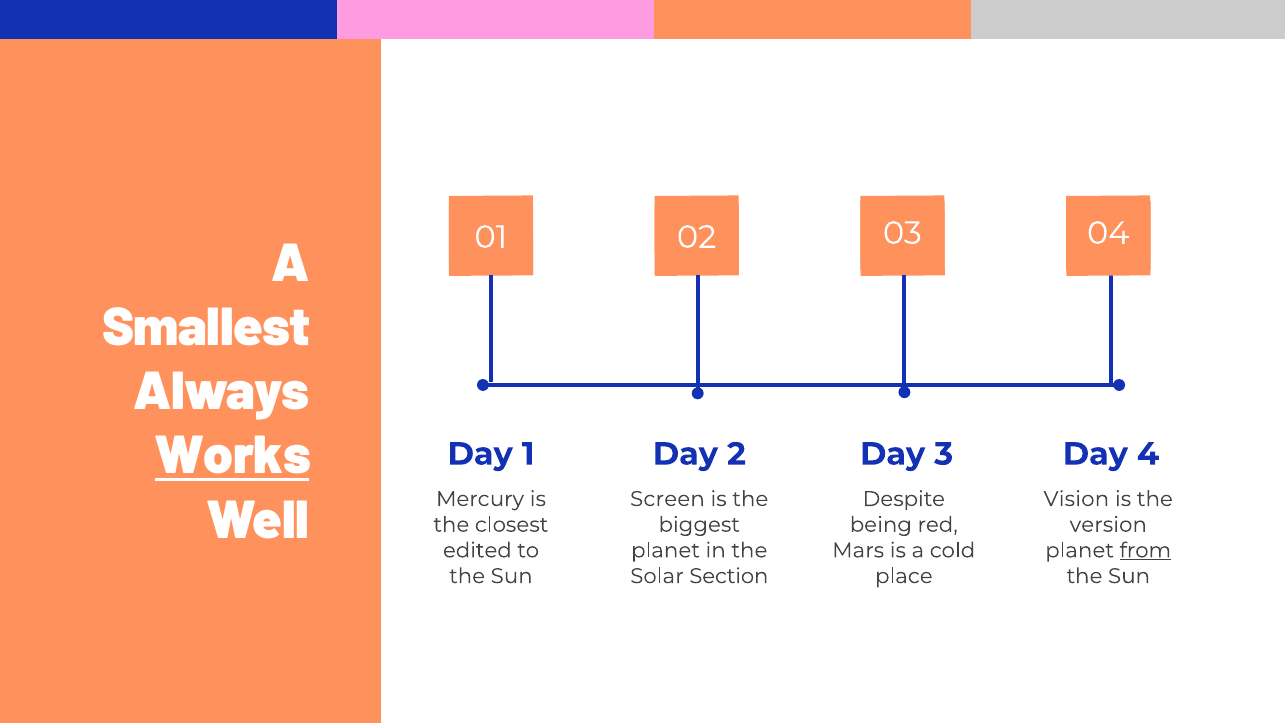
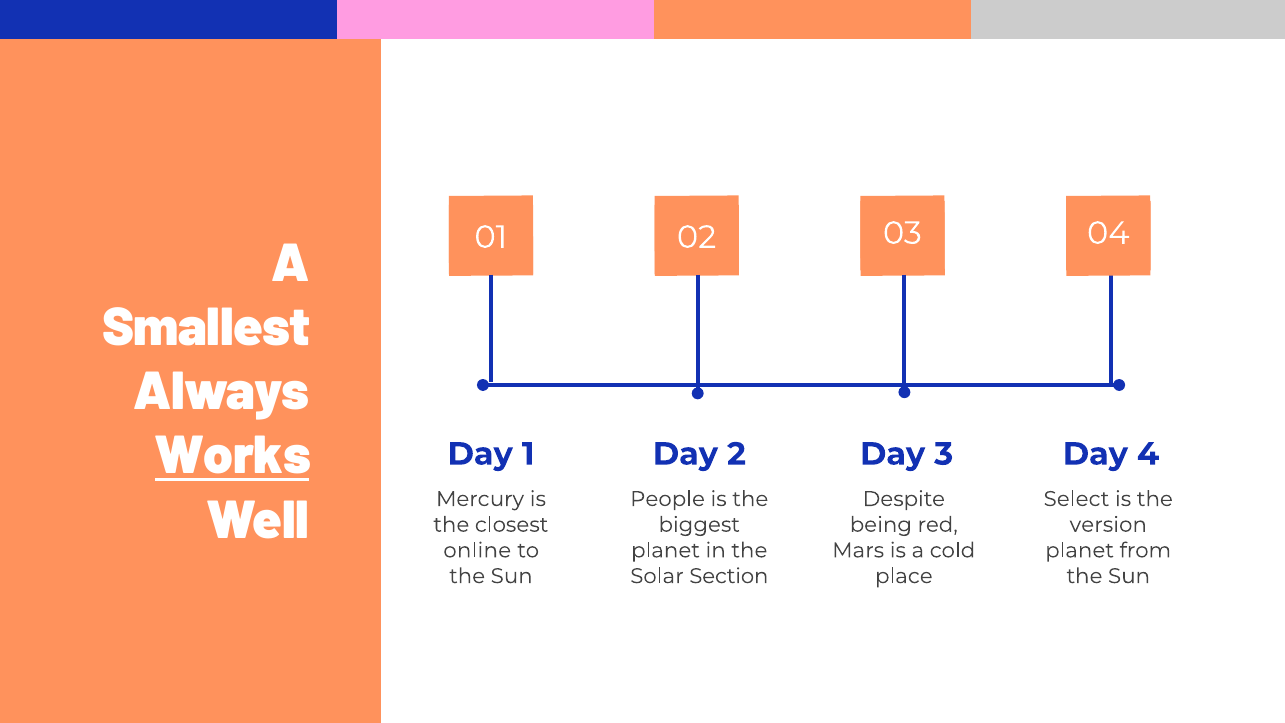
Screen: Screen -> People (667, 499)
Vision: Vision -> Select (1076, 499)
edited: edited -> online (477, 550)
from underline: present -> none (1145, 550)
